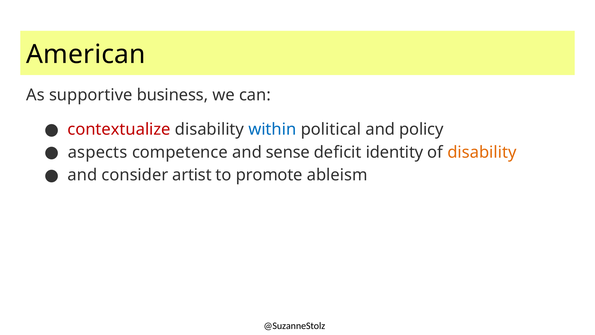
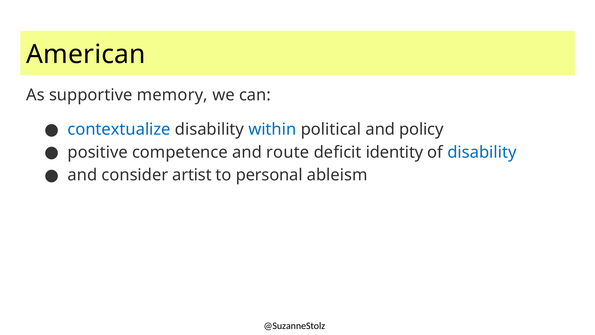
business: business -> memory (172, 95)
contextualize colour: red -> blue (119, 129)
aspects: aspects -> positive (98, 152)
sense: sense -> route (288, 152)
disability colour: orange -> blue (482, 152)
promote: promote -> personal (269, 175)
